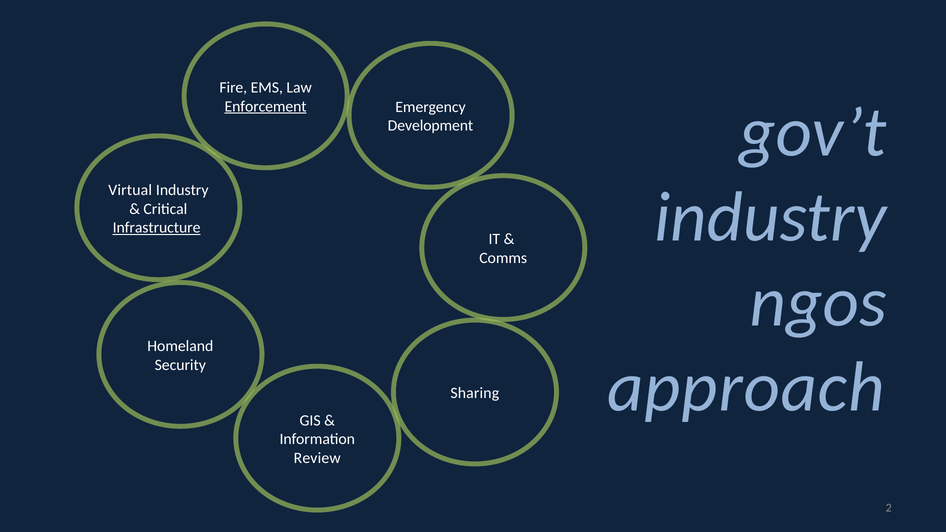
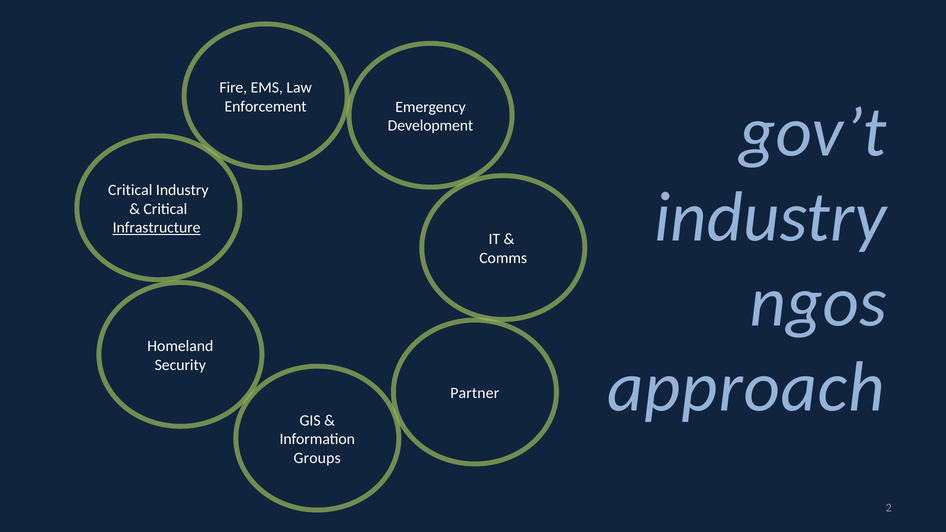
Enforcement underline: present -> none (266, 106)
Virtual: Virtual -> Critical (130, 190)
Sharing: Sharing -> Partner (475, 393)
Review: Review -> Groups (317, 458)
